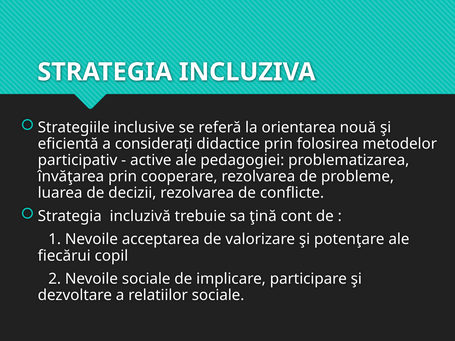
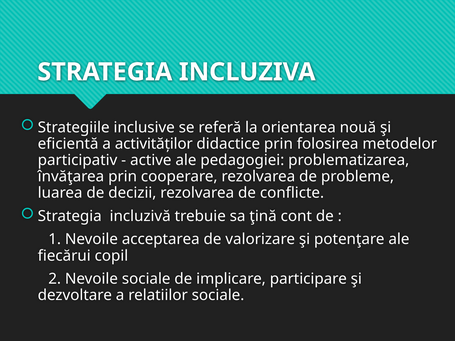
consideraţi: consideraţi -> activităţilor (154, 144)
